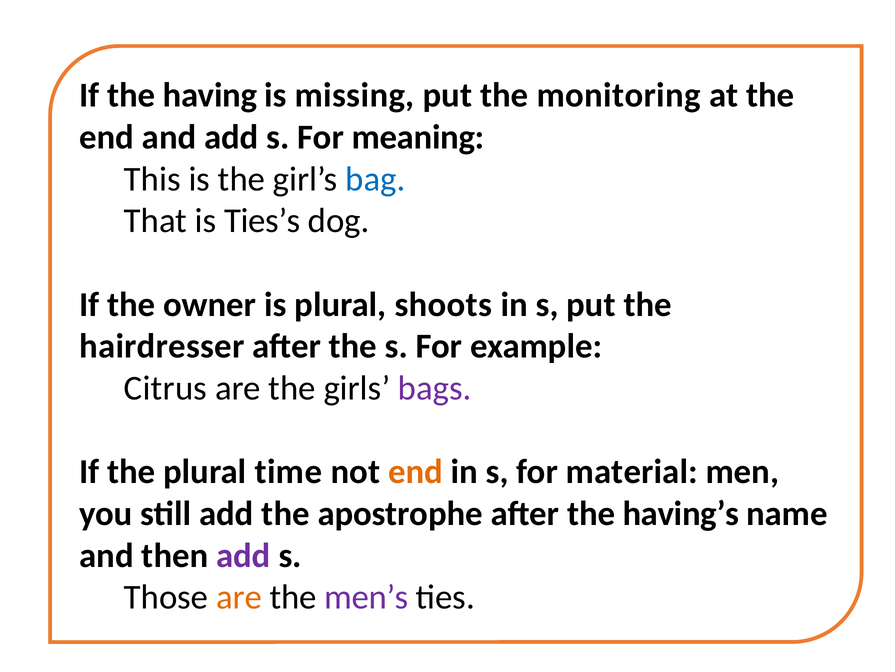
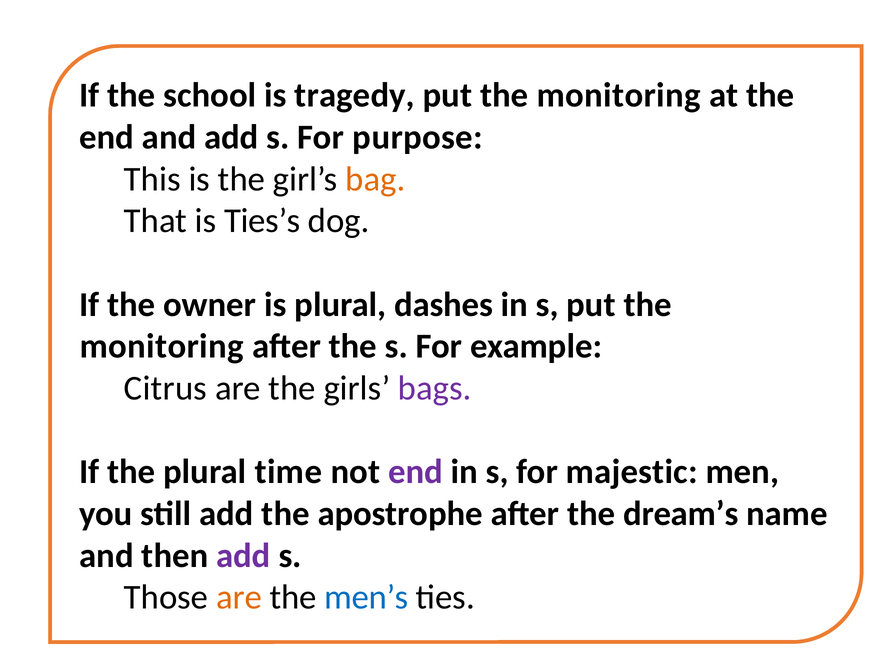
having: having -> school (210, 95)
missing: missing -> tragedy (355, 95)
meaning: meaning -> purpose (418, 137)
bag colour: blue -> orange (375, 179)
shoots: shoots -> dashes (444, 304)
hairdresser: hairdresser -> monitoring (162, 346)
end colour: orange -> purple (415, 471)
material: material -> majestic (632, 471)
having’s: having’s -> dream’s (681, 513)
men’s colour: purple -> blue (366, 597)
